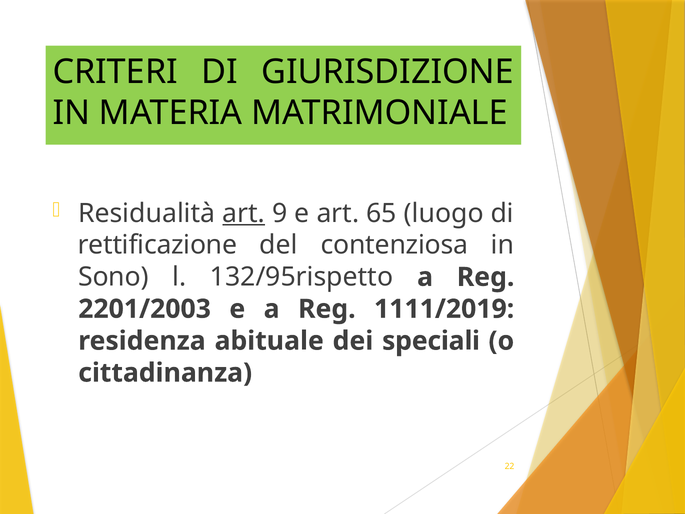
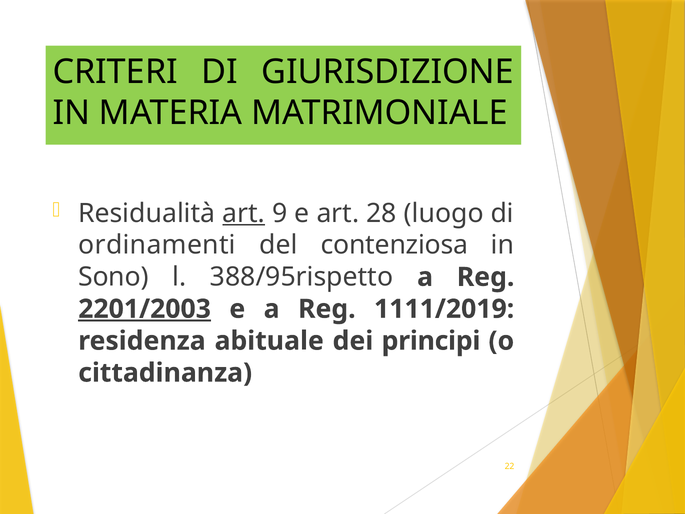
65: 65 -> 28 (381, 213)
rettificazione: rettificazione -> ordinamenti (157, 245)
132/95rispetto: 132/95rispetto -> 388/95rispetto (302, 277)
2201/2003 underline: none -> present (145, 309)
speciali: speciali -> principi (431, 341)
